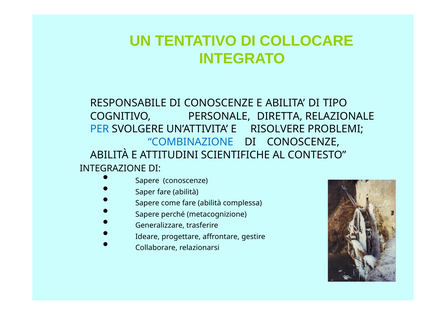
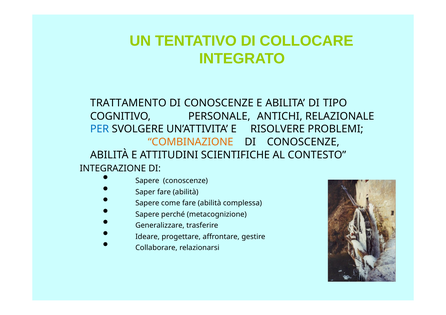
RESPONSABILE: RESPONSABILE -> TRATTAMENTO (128, 103)
DIRETTA: DIRETTA -> ANTICHI (280, 116)
COMBINAZIONE colour: blue -> orange (191, 142)
